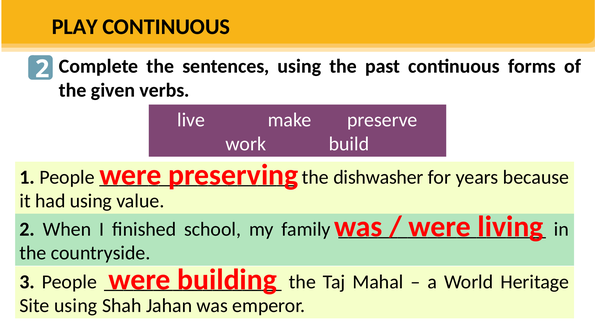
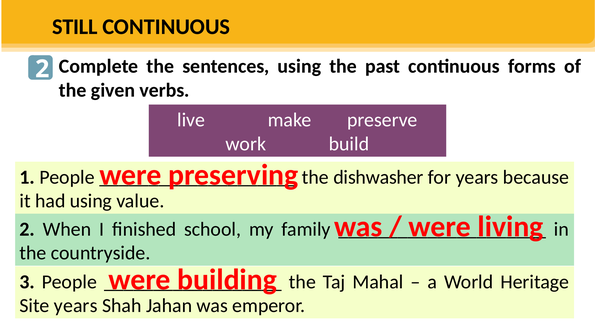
PLAY: PLAY -> STILL (75, 27)
Site using: using -> years (76, 305)
